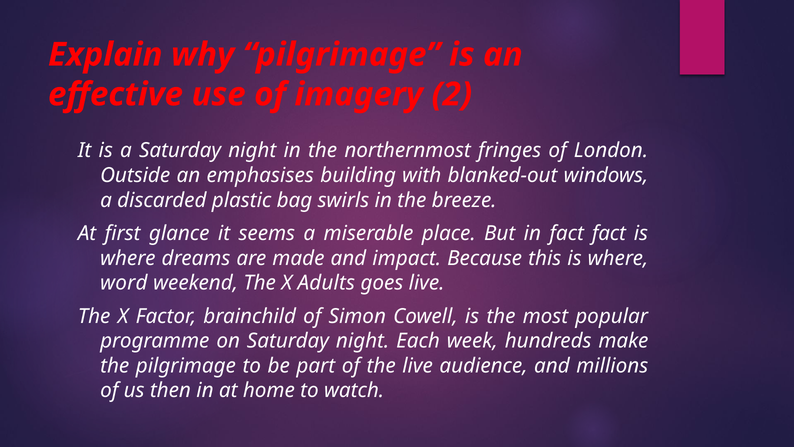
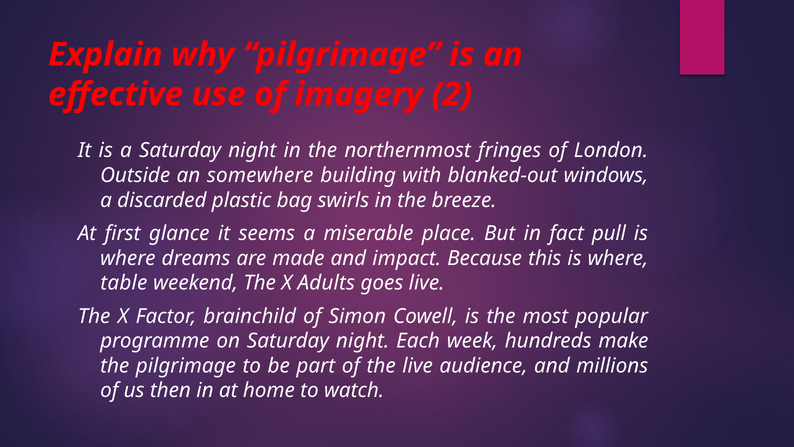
emphasises: emphasises -> somewhere (260, 175)
fact fact: fact -> pull (609, 233)
word: word -> table (124, 283)
